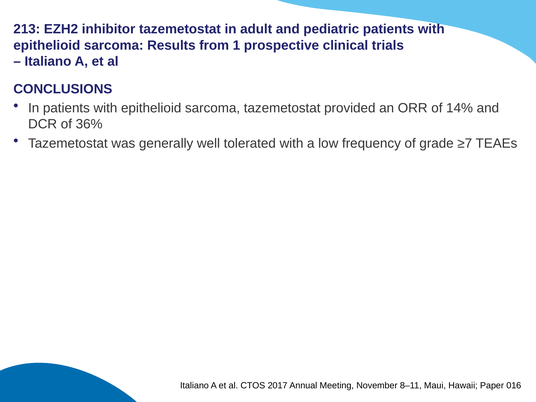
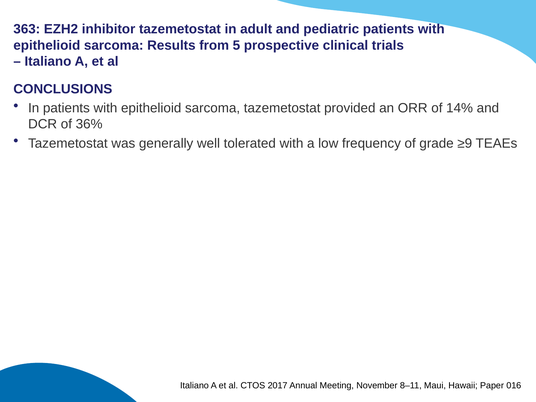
213: 213 -> 363 (27, 29)
1: 1 -> 5 (236, 45)
≥7: ≥7 -> ≥9 (465, 143)
